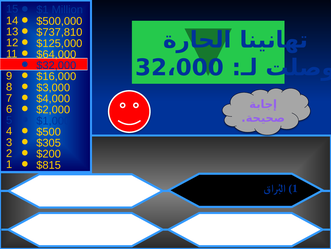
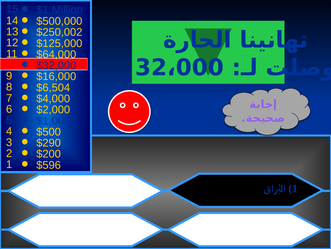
$737,810: $737,810 -> $250,002 (59, 32)
$3,000: $3,000 -> $6,504 (53, 87)
$305: $305 -> $290 (49, 143)
$815: $815 -> $596 (49, 165)
